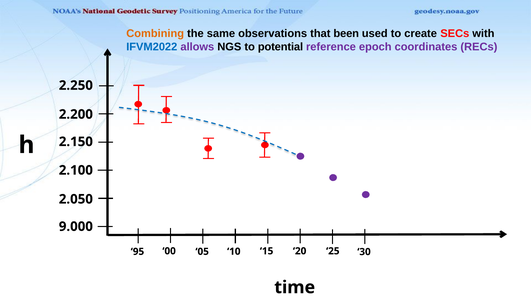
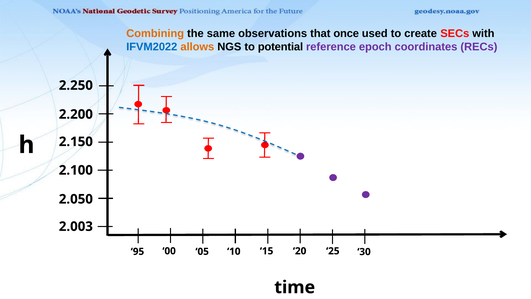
been: been -> once (346, 34)
allows colour: purple -> orange (197, 47)
9.000: 9.000 -> 2.003 (76, 226)
